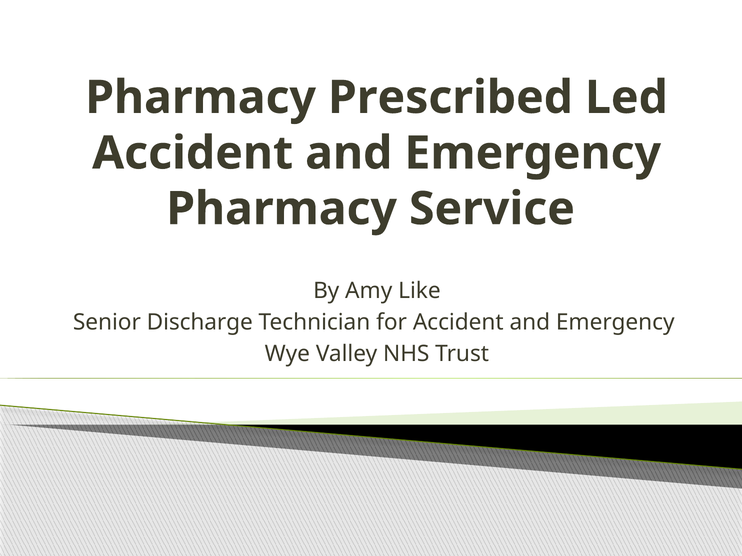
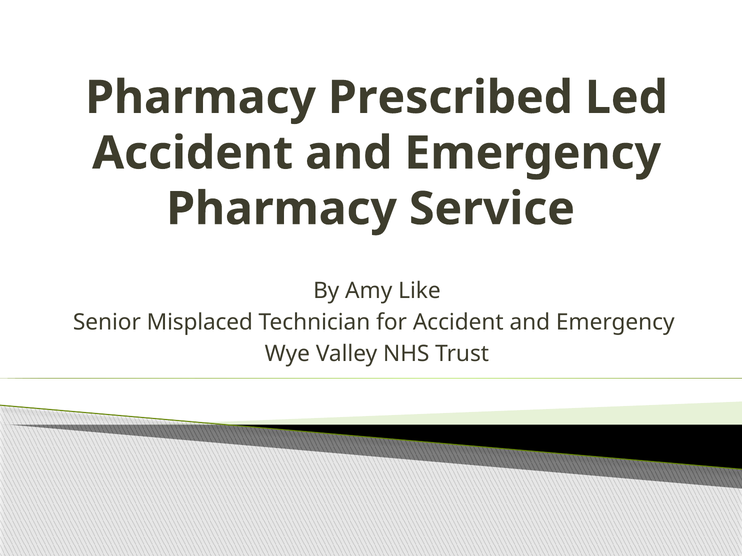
Discharge: Discharge -> Misplaced (200, 323)
